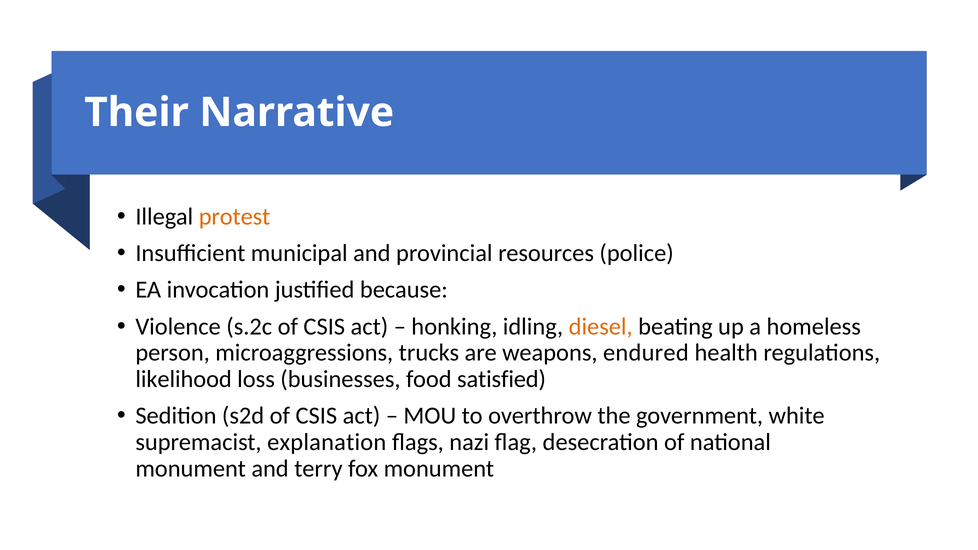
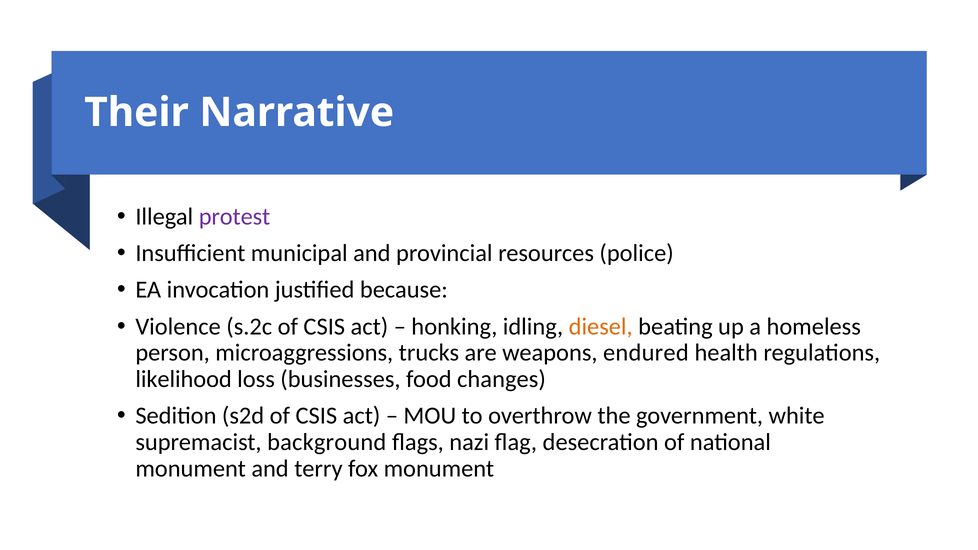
protest colour: orange -> purple (235, 217)
satisfied: satisfied -> changes (501, 379)
explanation: explanation -> background (327, 442)
